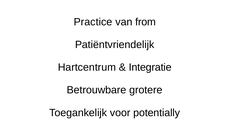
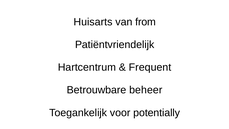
Practice: Practice -> Huisarts (93, 22)
Integratie: Integratie -> Frequent (150, 67)
grotere: grotere -> beheer (146, 90)
